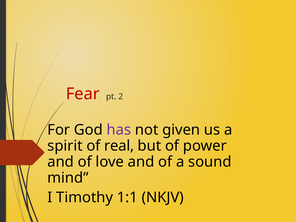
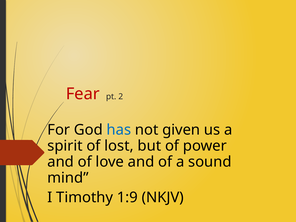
has colour: purple -> blue (119, 130)
real: real -> lost (119, 146)
1:1: 1:1 -> 1:9 (127, 197)
